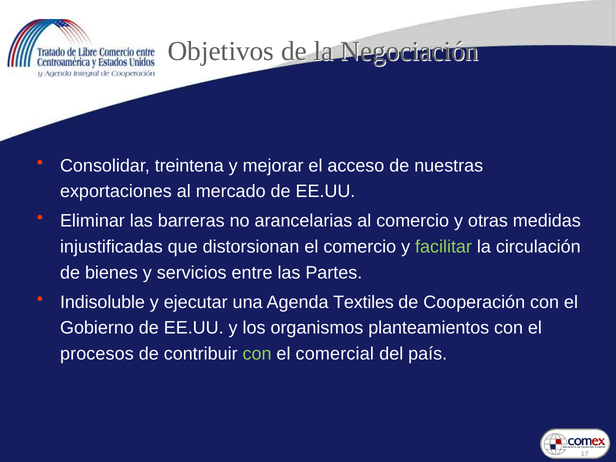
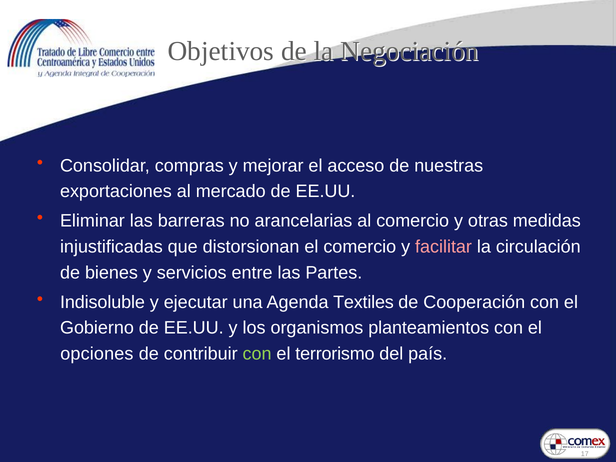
treintena: treintena -> compras (189, 166)
facilitar colour: light green -> pink (444, 247)
procesos: procesos -> opciones (97, 354)
comercial: comercial -> terrorismo (335, 354)
